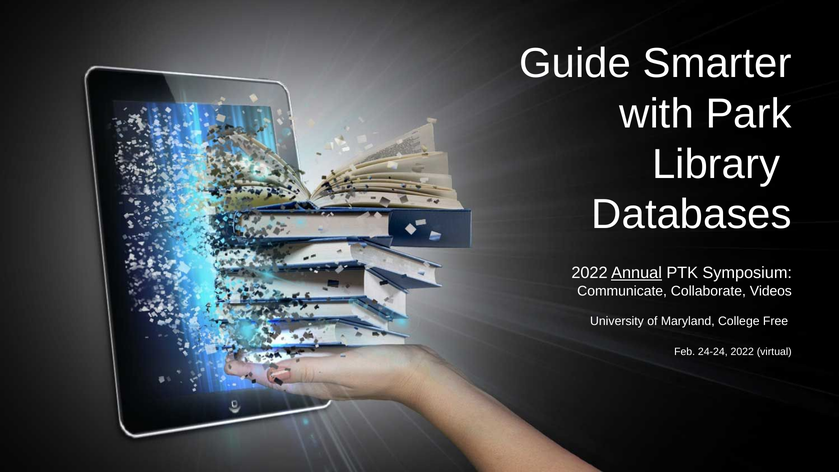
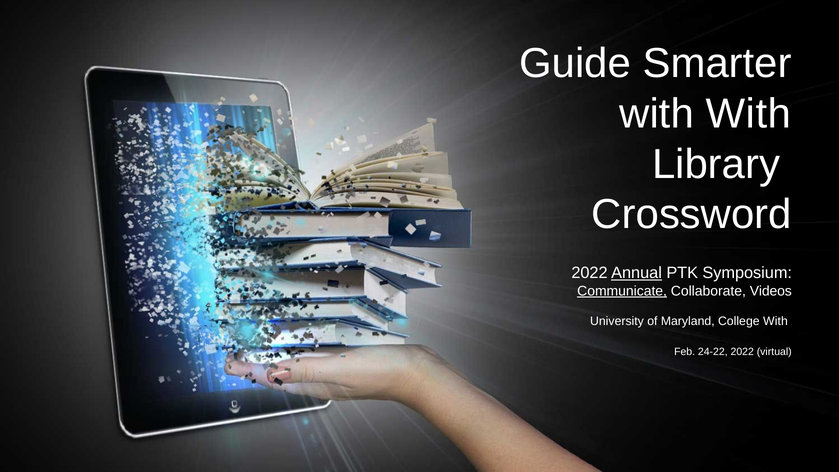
with Park: Park -> With (748, 114)
Databases: Databases -> Crossword (692, 215)
Communicate underline: none -> present (622, 291)
College Free: Free -> With (776, 321)
24-24: 24-24 -> 24-22 (713, 352)
